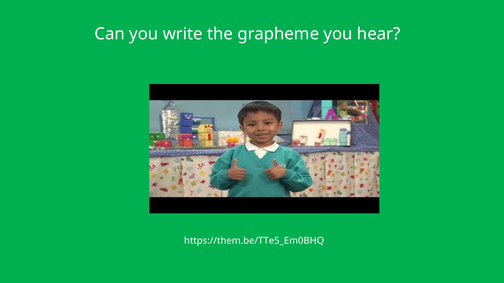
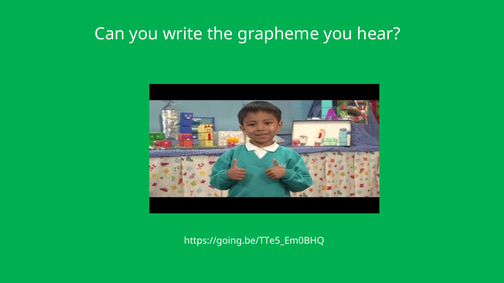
https://them.be/TTe5_Em0BHQ: https://them.be/TTe5_Em0BHQ -> https://going.be/TTe5_Em0BHQ (254, 241)
